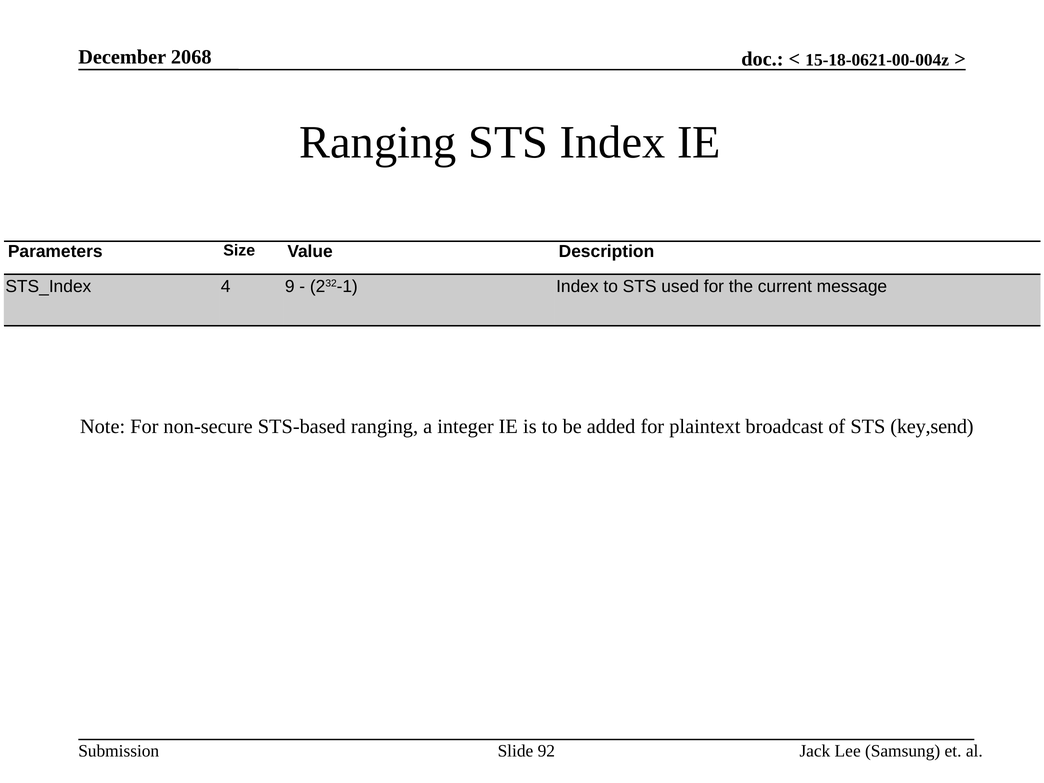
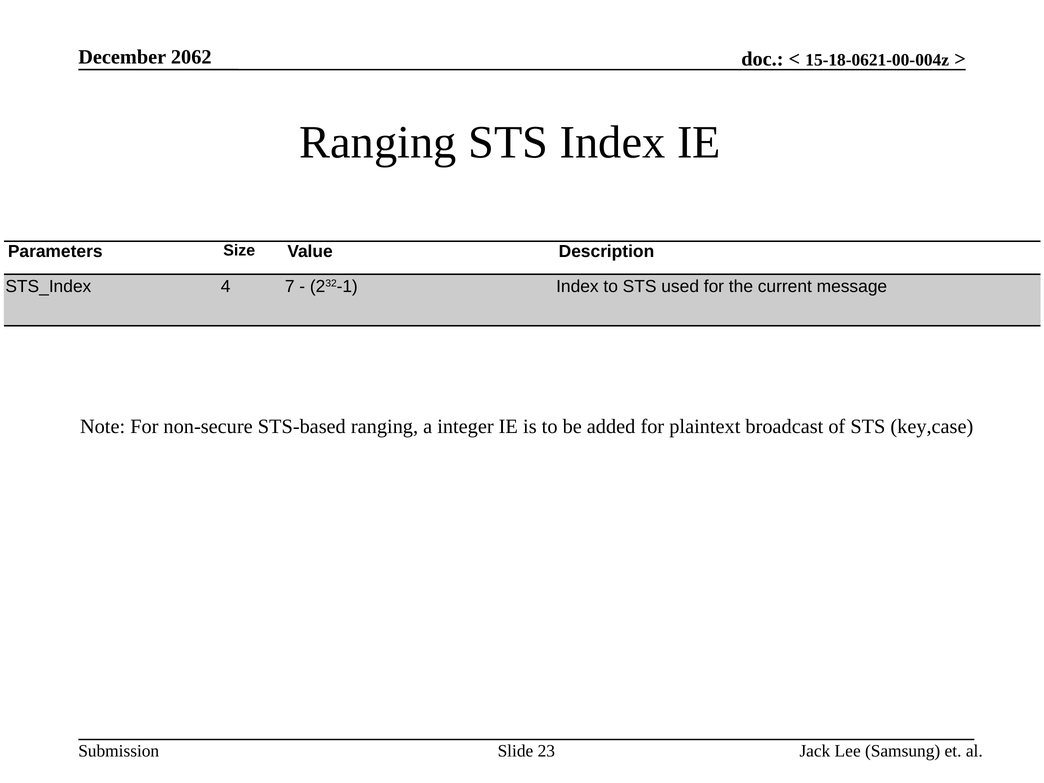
2068: 2068 -> 2062 (191, 57)
9: 9 -> 7 (290, 286)
key,send: key,send -> key,case (932, 427)
92: 92 -> 23 (546, 751)
